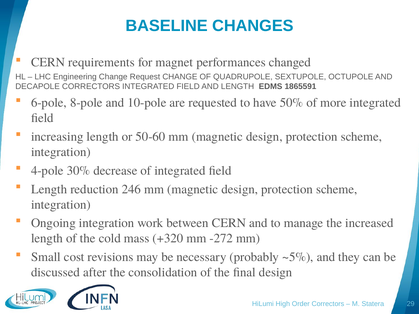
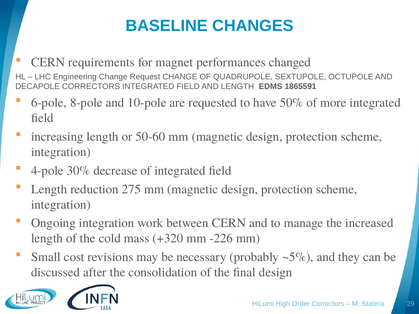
246: 246 -> 275 (131, 189)
-272: -272 -> -226 (221, 239)
